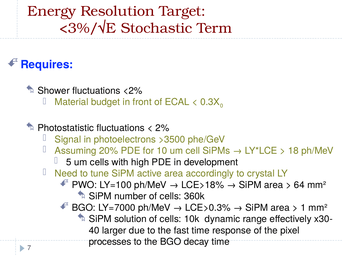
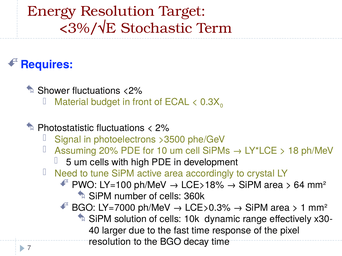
processes: processes -> resolution (110, 242)
